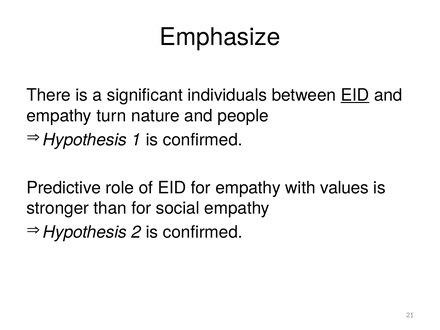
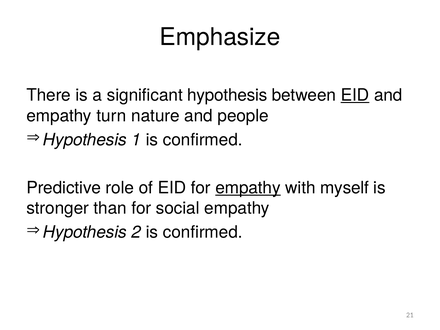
significant individuals: individuals -> hypothesis (227, 95)
empathy underline: none -> present (248, 188)
values: values -> myself (345, 188)
